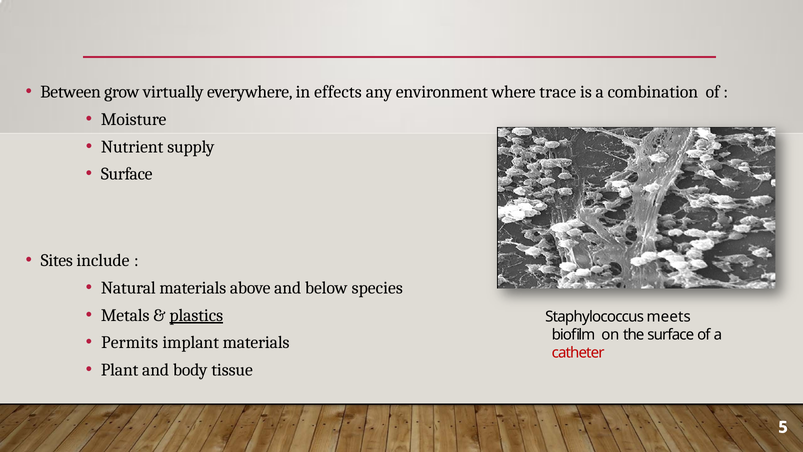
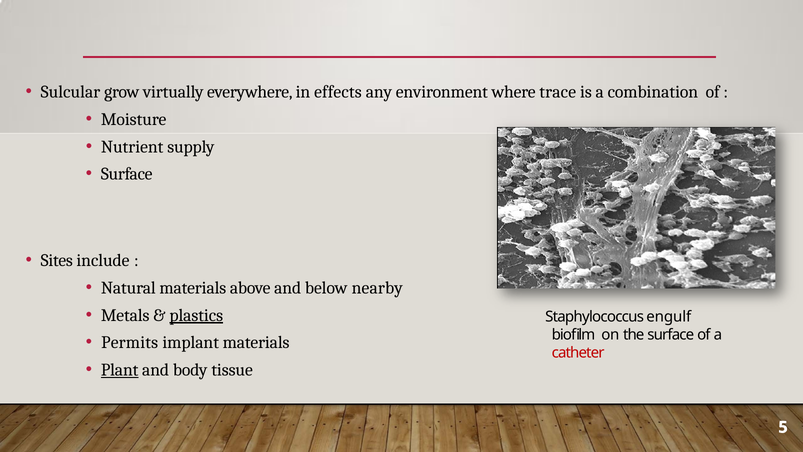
Between: Between -> Sulcular (71, 92)
species: species -> nearby (377, 288)
meets: meets -> engulf (669, 316)
Plant underline: none -> present (120, 370)
